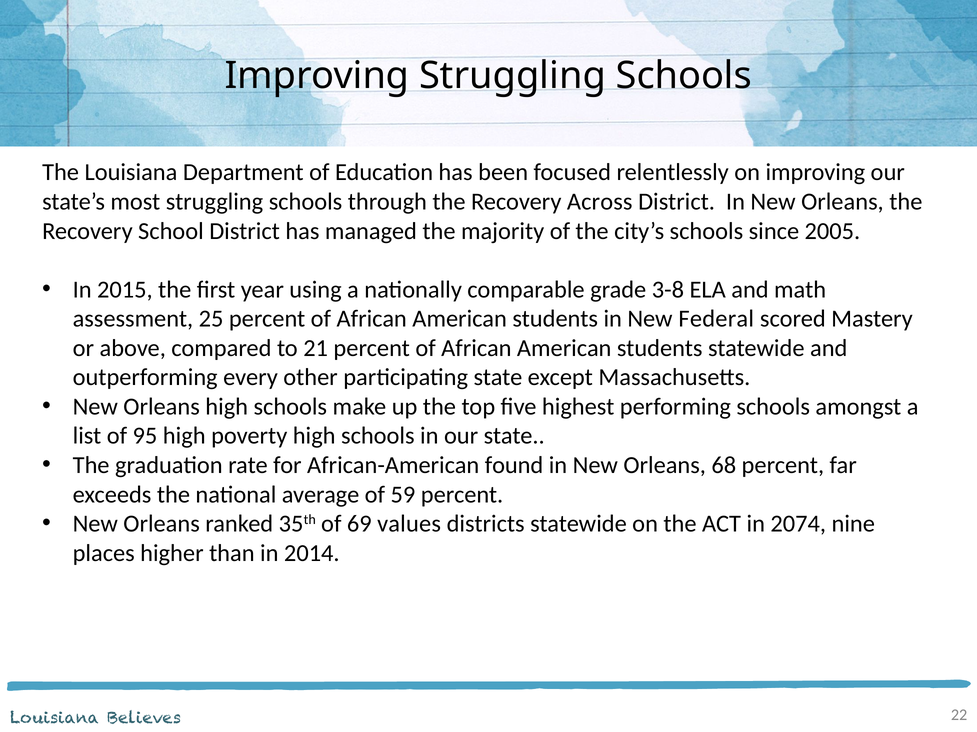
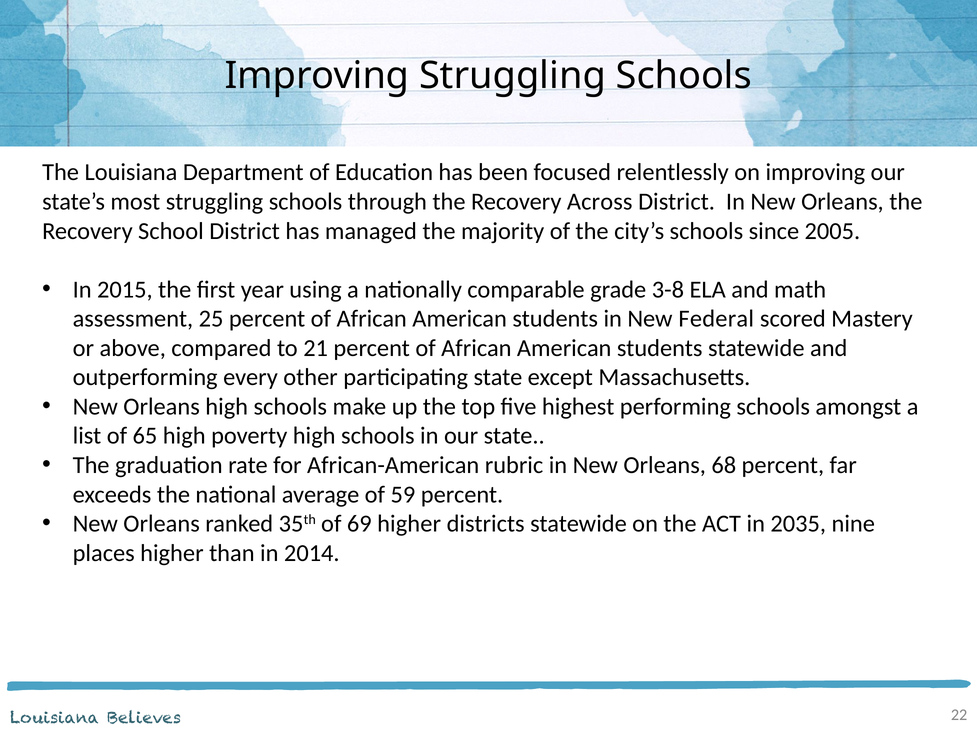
95: 95 -> 65 (145, 436)
found: found -> rubric (514, 466)
69 values: values -> higher (409, 524)
2074: 2074 -> 2035 (798, 524)
